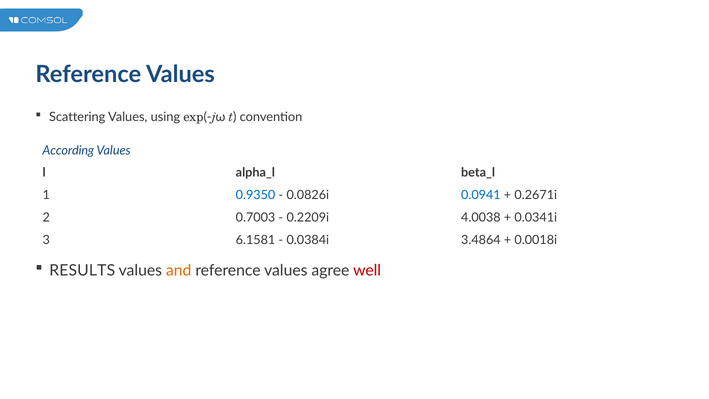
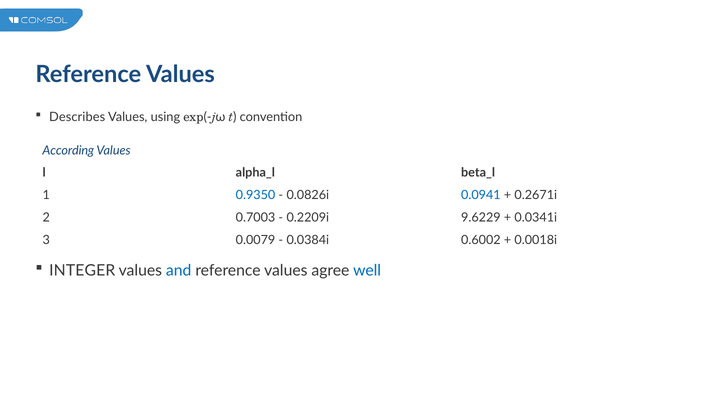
Scattering: Scattering -> Describes (77, 117)
4.0038: 4.0038 -> 9.6229 (481, 217)
6.1581: 6.1581 -> 0.0079 (256, 240)
3.4864: 3.4864 -> 0.6002 (481, 240)
RESULTS: RESULTS -> INTEGER (82, 270)
and colour: orange -> blue (179, 270)
well colour: red -> blue (367, 270)
